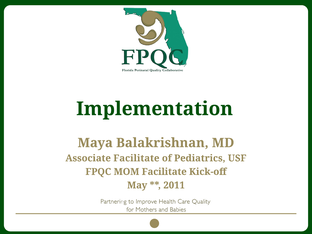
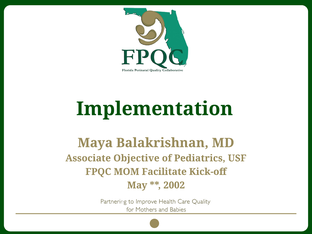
Associate Facilitate: Facilitate -> Objective (136, 158)
2011: 2011 -> 2002 (174, 185)
